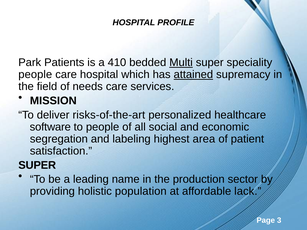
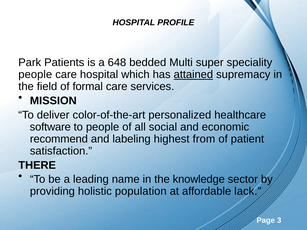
410: 410 -> 648 (117, 63)
Multi underline: present -> none (181, 63)
needs: needs -> formal (88, 87)
risks-of-the-art: risks-of-the-art -> color-of-the-art (109, 115)
segregation: segregation -> recommend (59, 139)
area: area -> from (204, 139)
SUPER: SUPER -> THERE (37, 165)
production: production -> knowledge (199, 180)
